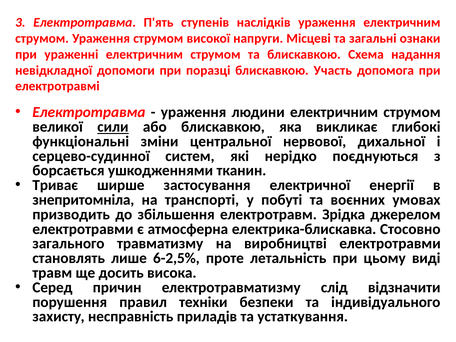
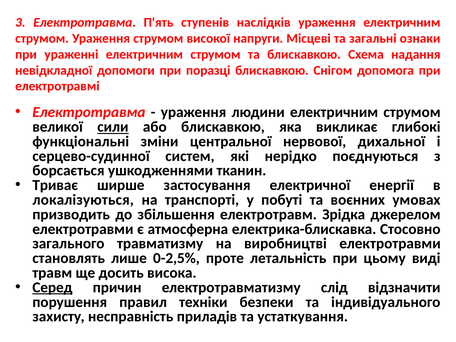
Участь: Участь -> Снігом (333, 70)
знепритомніла: знепритомніла -> локалізуються (83, 200)
6-2,5%: 6-2,5% -> 0-2,5% (176, 258)
Серед underline: none -> present (52, 287)
